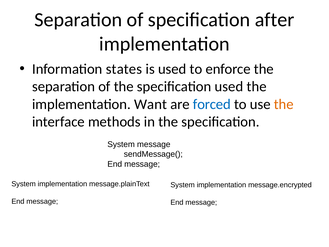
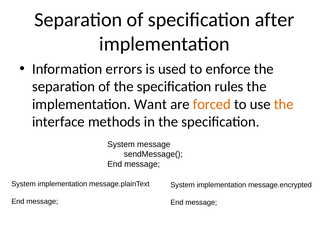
states: states -> errors (124, 69)
specification used: used -> rules (229, 87)
forced colour: blue -> orange (212, 104)
